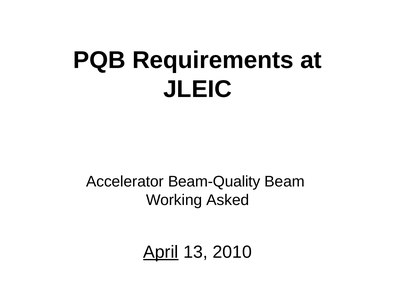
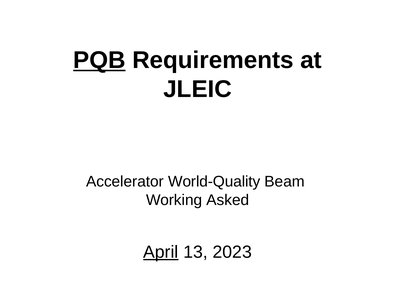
PQB underline: none -> present (99, 60)
Beam-Quality: Beam-Quality -> World-Quality (214, 181)
2010: 2010 -> 2023 (232, 252)
